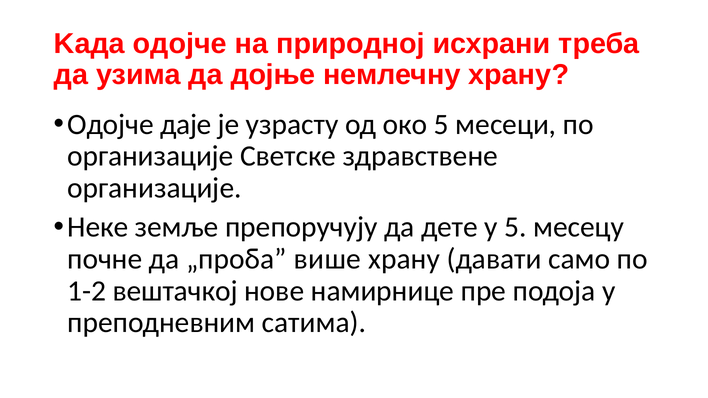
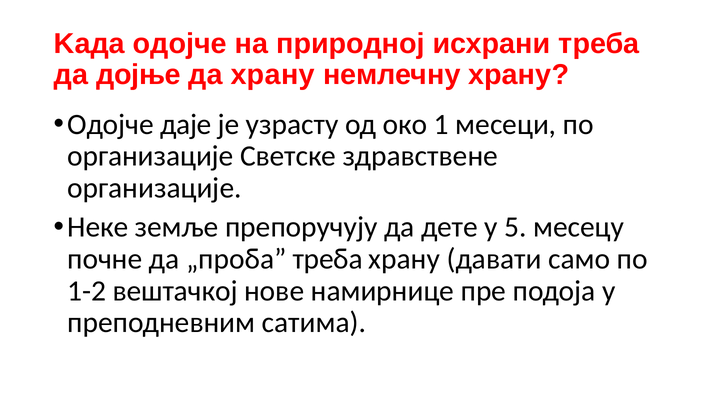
узима: узима -> дојње (138, 75)
да дојње: дојње -> храну (273, 75)
око 5: 5 -> 1 (441, 124)
„проба више: више -> треба (328, 259)
